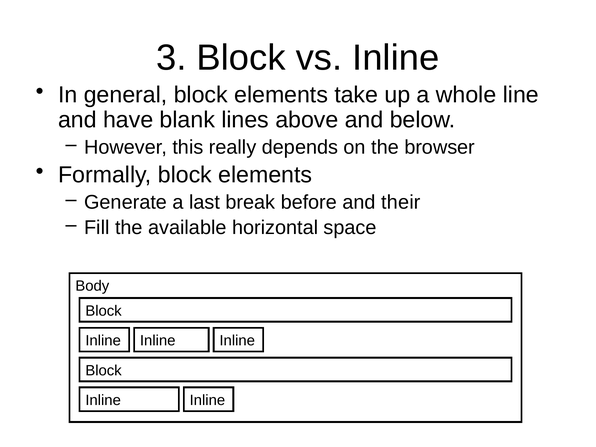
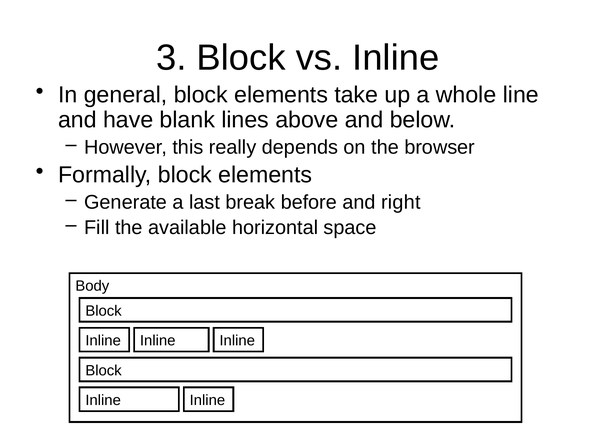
their: their -> right (401, 202)
